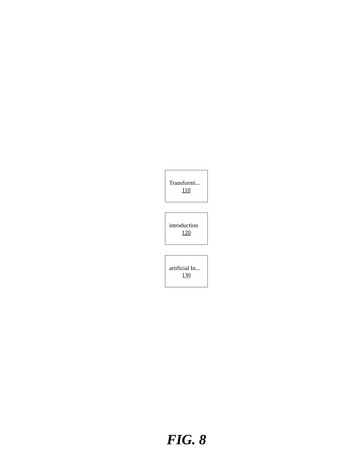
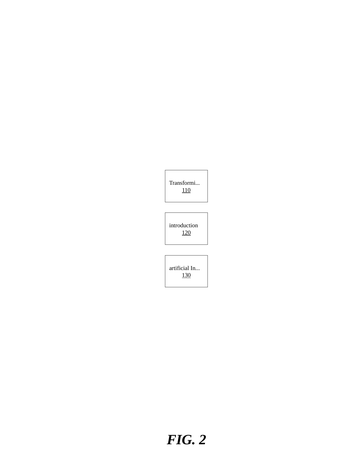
8: 8 -> 2 (203, 440)
